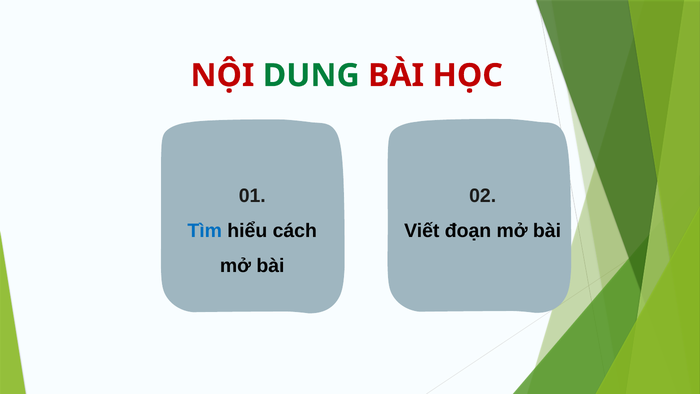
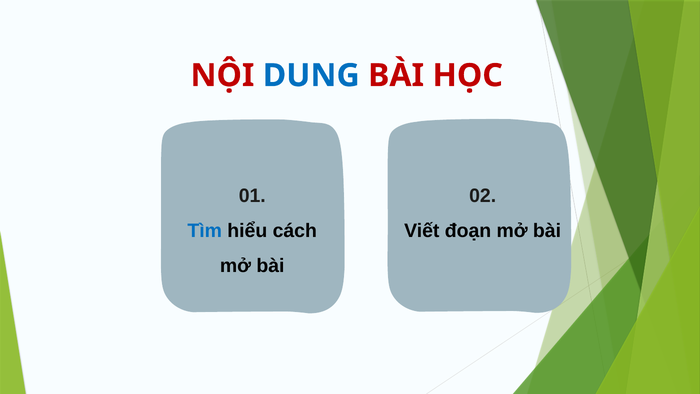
DUNG colour: green -> blue (311, 75)
